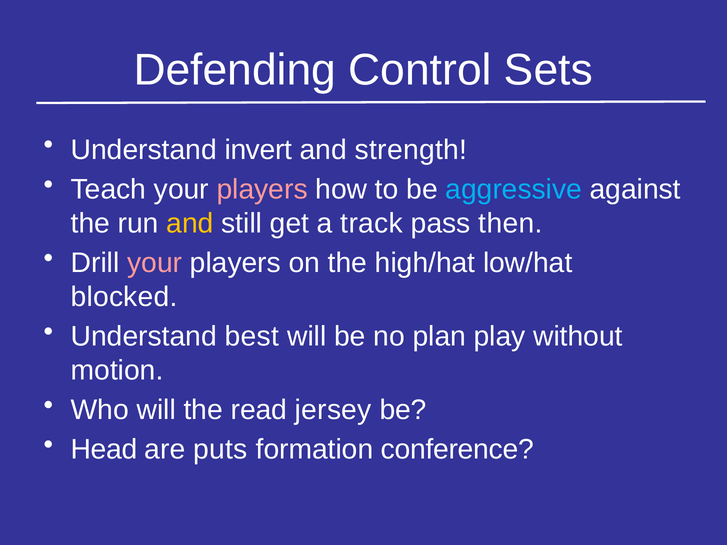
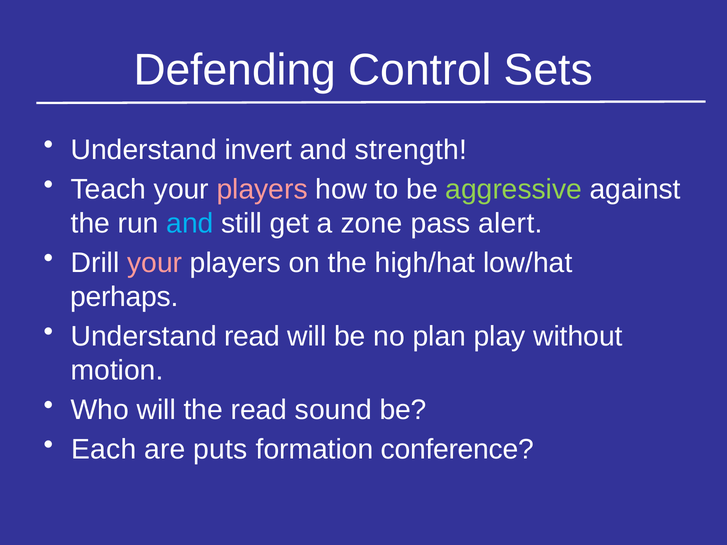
aggressive colour: light blue -> light green (514, 189)
and colour: yellow -> light blue (190, 223)
track: track -> zone (372, 223)
then: then -> alert (510, 223)
blocked: blocked -> perhaps (124, 297)
Understand best: best -> read (252, 337)
jersey: jersey -> sound (333, 410)
Head: Head -> Each (104, 450)
